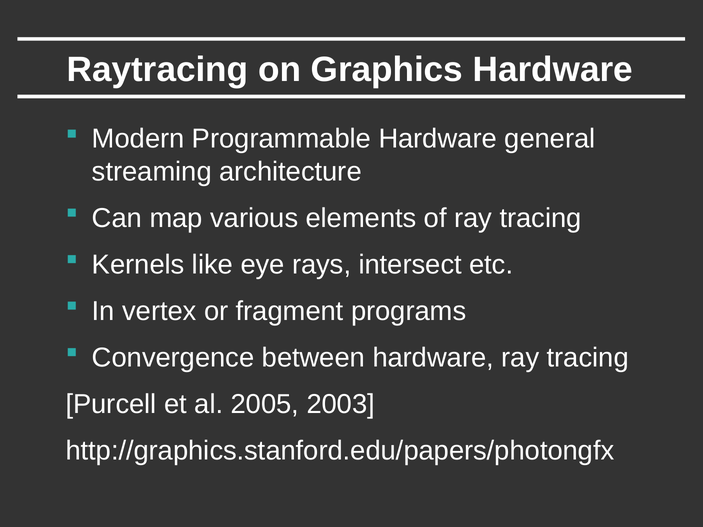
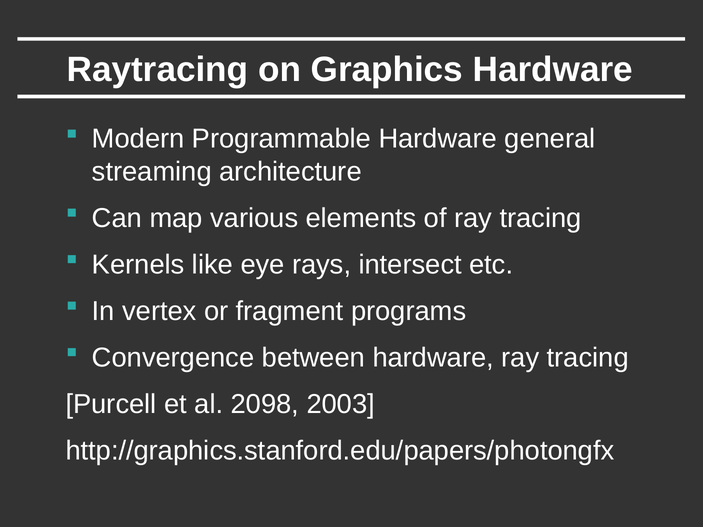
2005: 2005 -> 2098 (265, 404)
